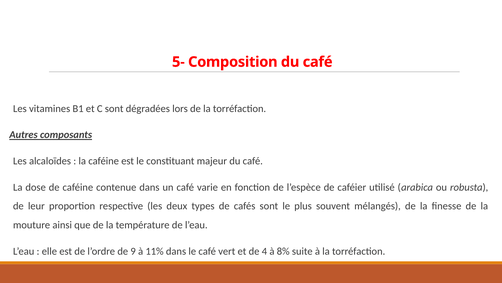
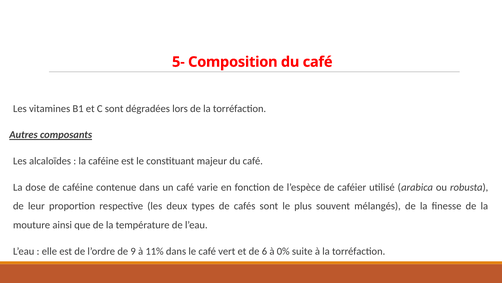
4: 4 -> 6 (264, 251)
8%: 8% -> 0% (283, 251)
